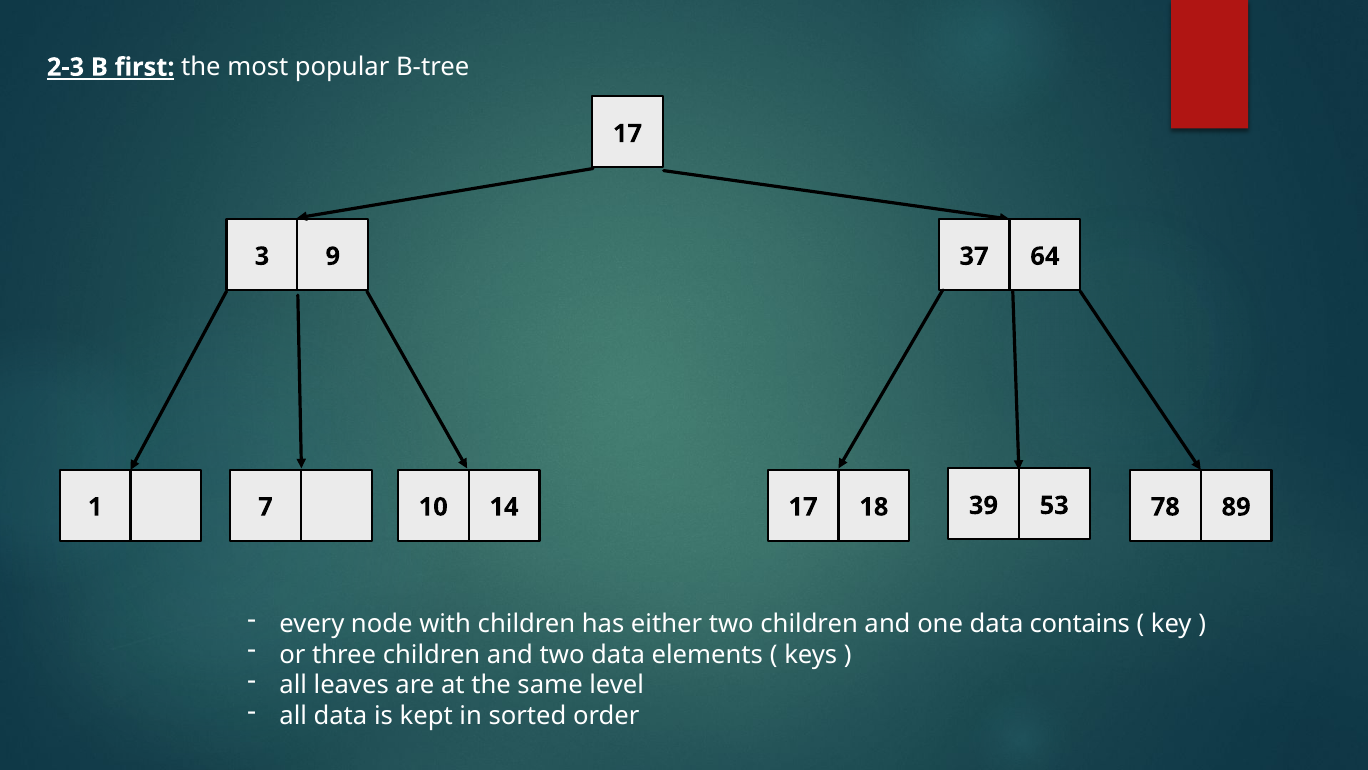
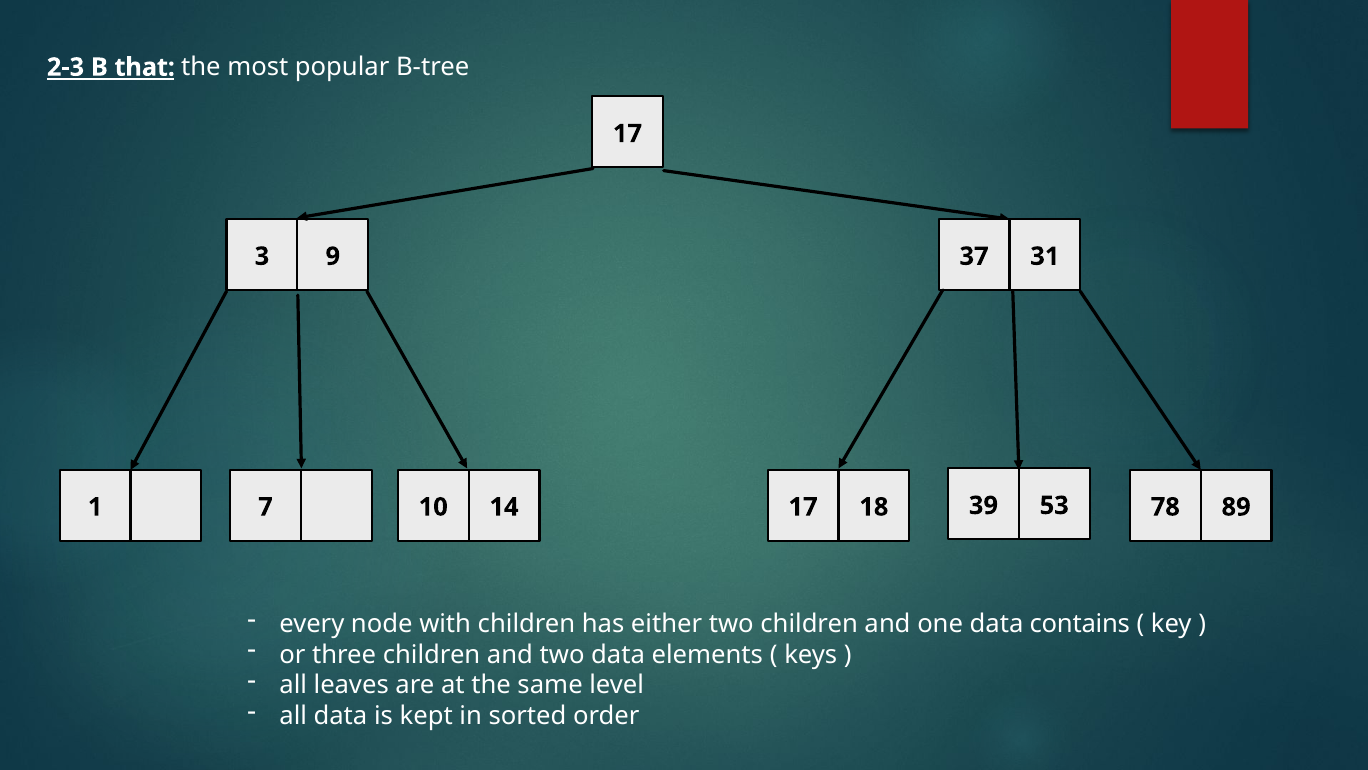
first: first -> that (145, 67)
64: 64 -> 31 (1045, 256)
